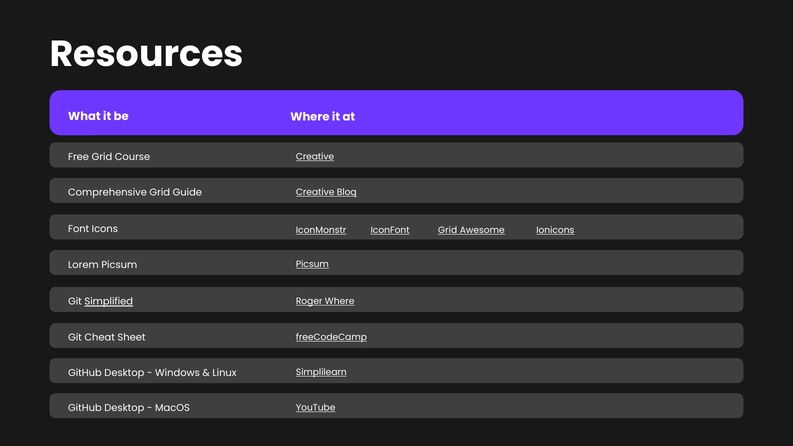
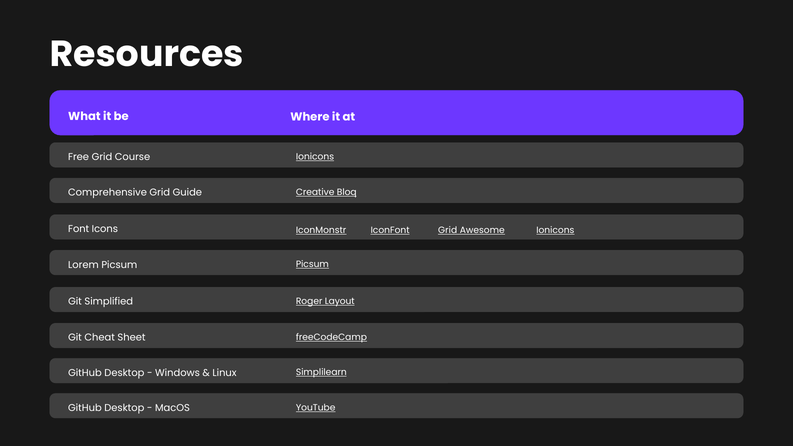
Course Creative: Creative -> Ionicons (315, 157)
Simplified underline: present -> none (109, 302)
Roger Where: Where -> Layout (340, 301)
